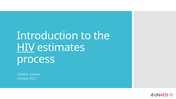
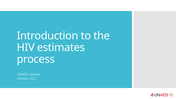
HIV underline: present -> none (26, 47)
